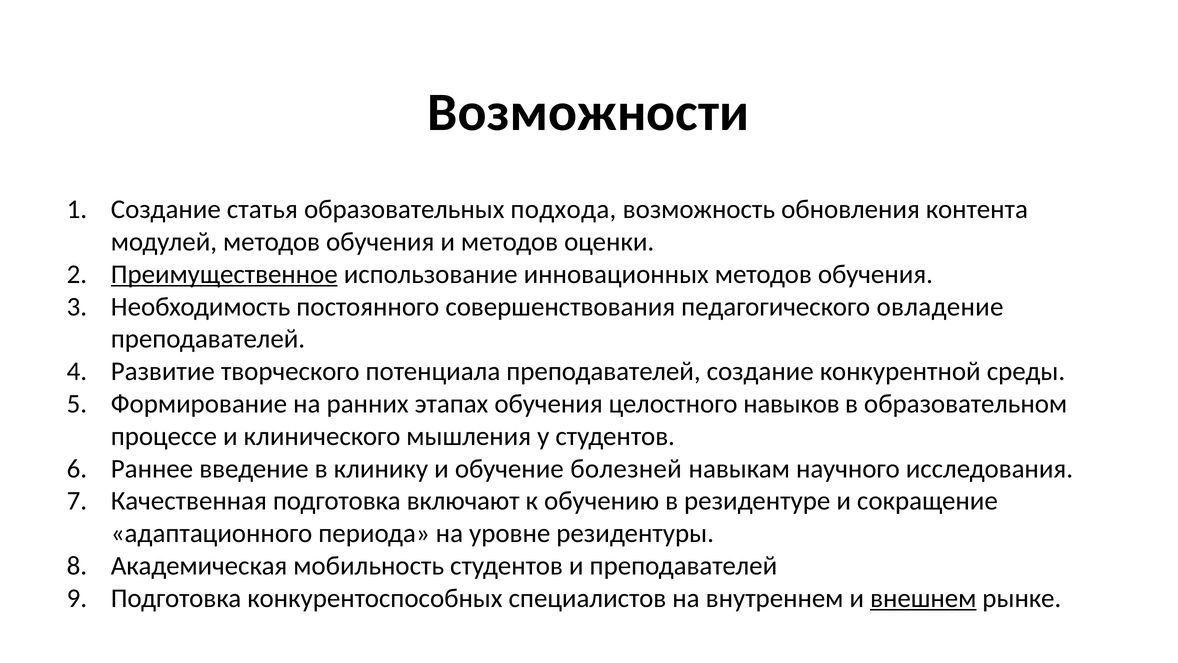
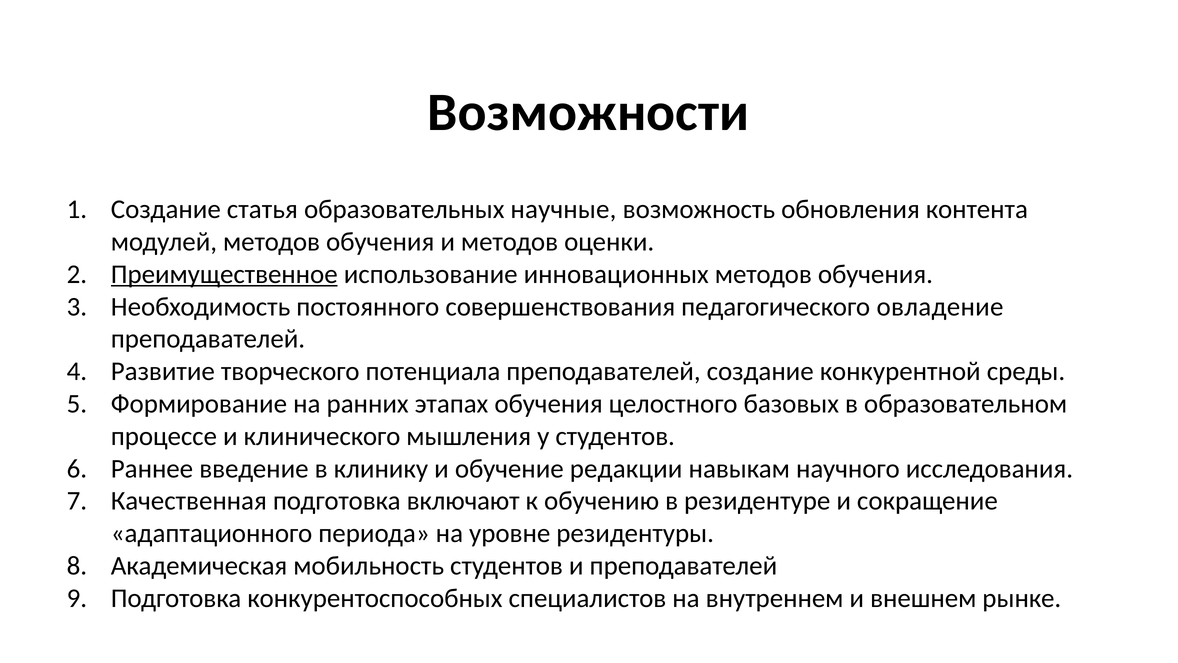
подхода: подхода -> научные (563, 209)
навыков: навыков -> базовых (791, 404)
болезней: болезней -> редакции (626, 468)
внешнем underline: present -> none (923, 598)
